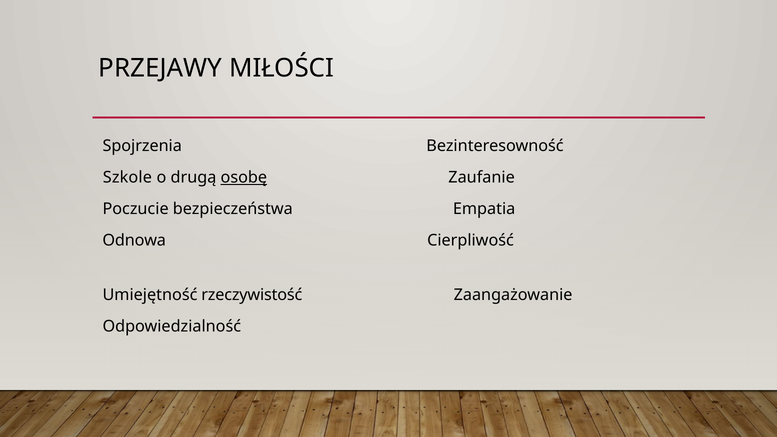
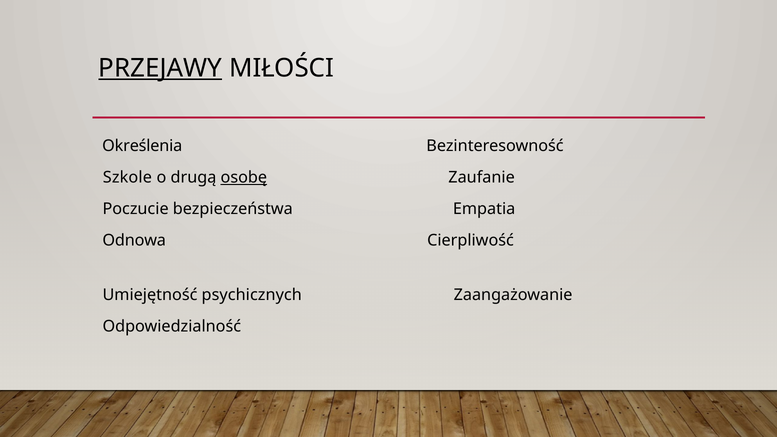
PRZEJAWY underline: none -> present (160, 68)
Spojrzenia: Spojrzenia -> Określenia (142, 146)
rzeczywistość: rzeczywistość -> psychicznych (252, 295)
